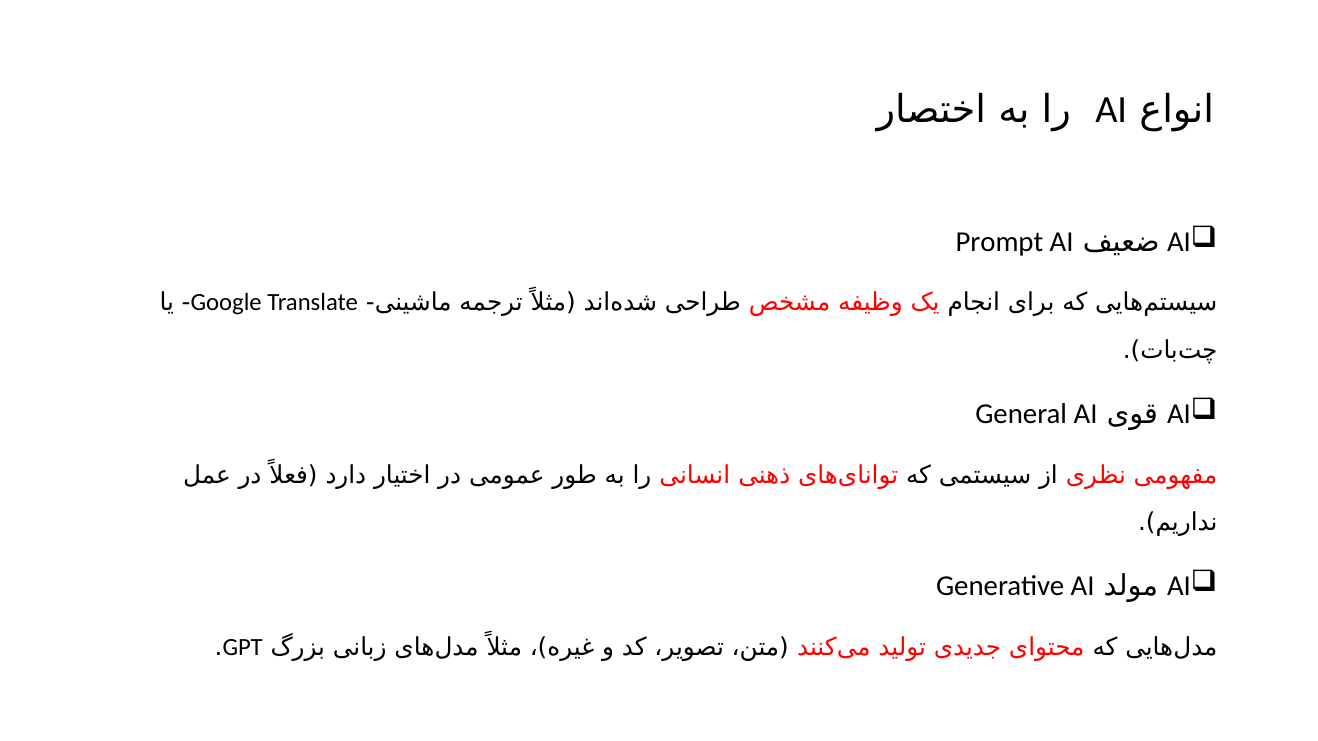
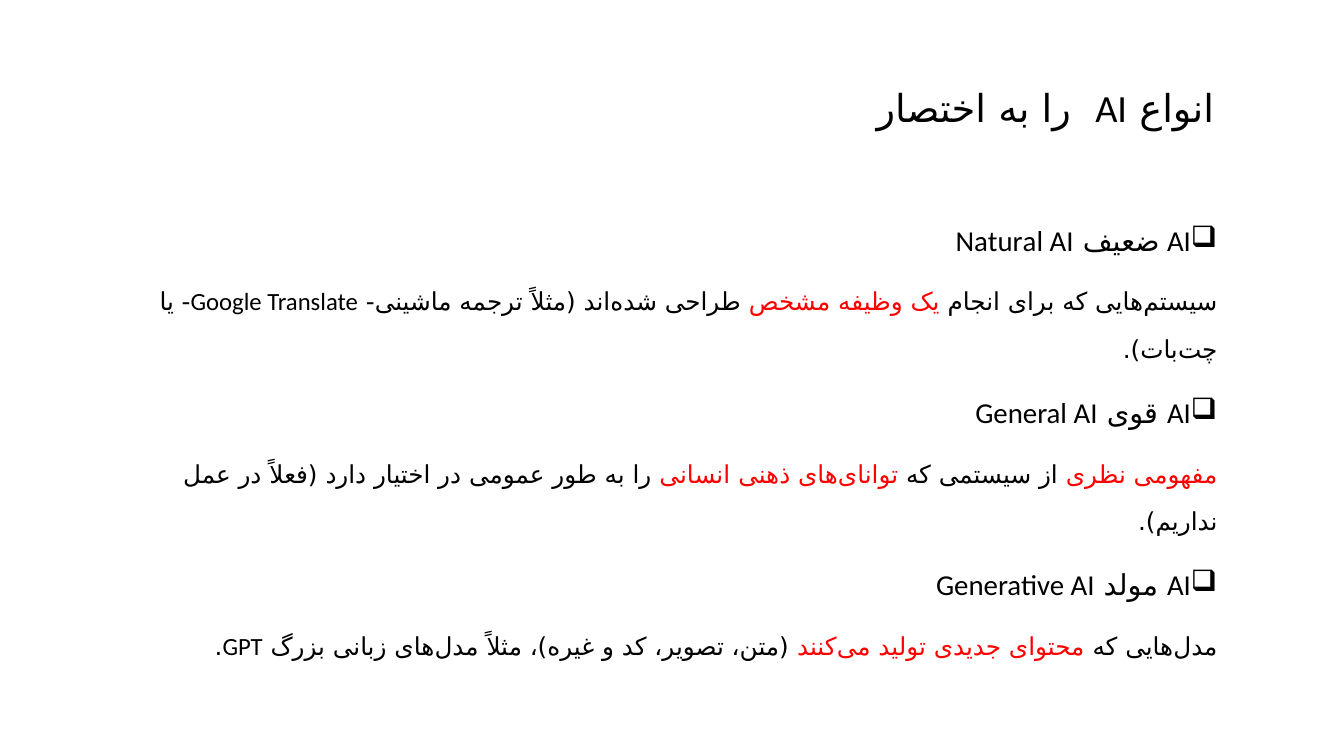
Prompt: Prompt -> Natural (999, 242)
